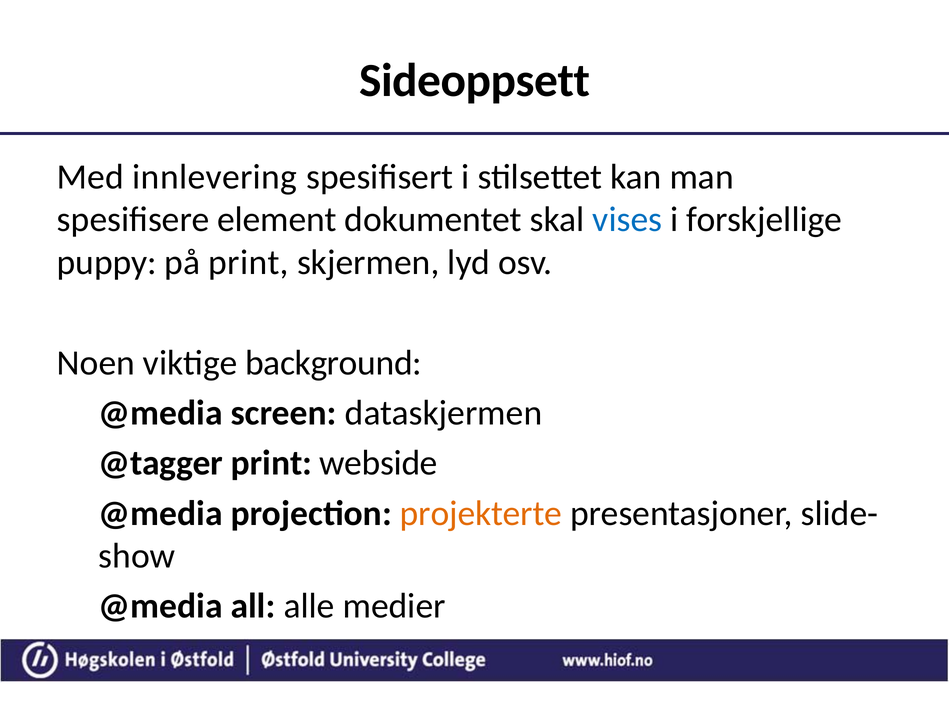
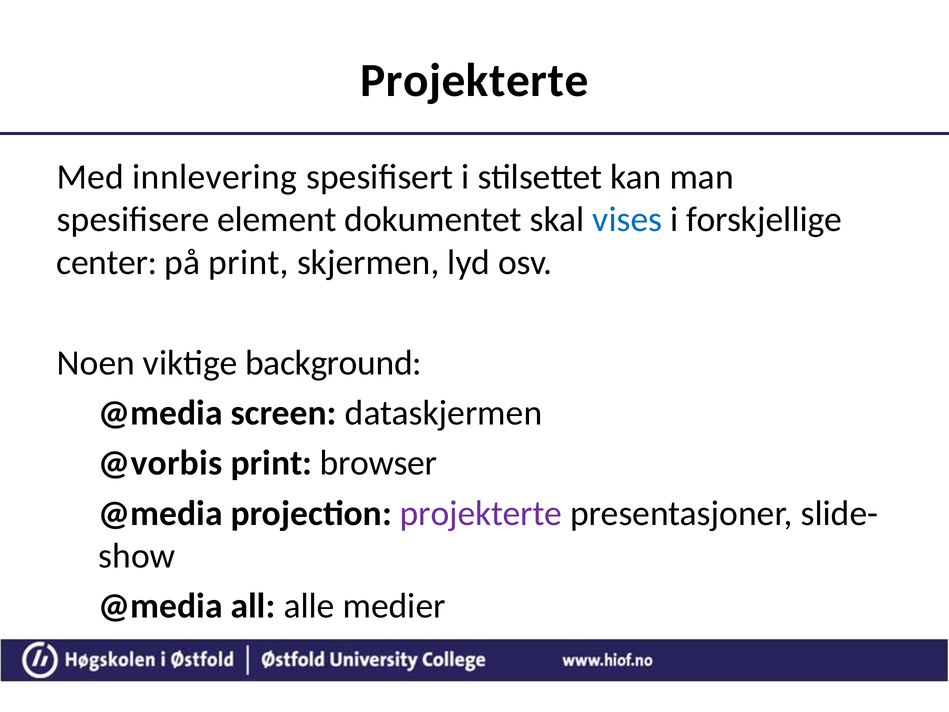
Sideoppsett: Sideoppsett -> Projekterte (474, 81)
puppy: puppy -> center (107, 262)
@tagger: @tagger -> @vorbis (160, 463)
webside: webside -> browser (378, 463)
projekterte colour: orange -> purple (481, 513)
